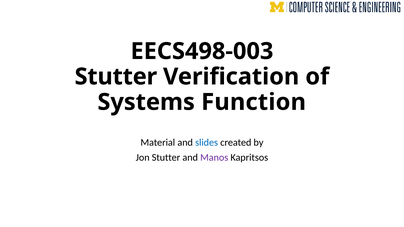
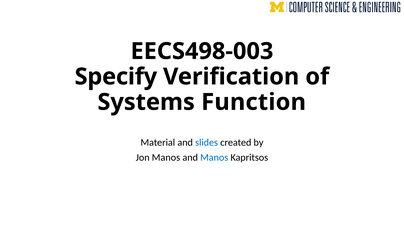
Stutter: Stutter -> Specify (116, 77)
Jon Stutter: Stutter -> Manos (166, 158)
Manos colour: purple -> blue (214, 158)
